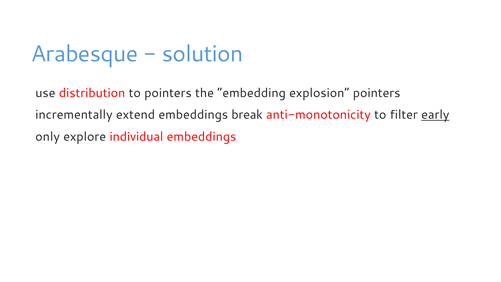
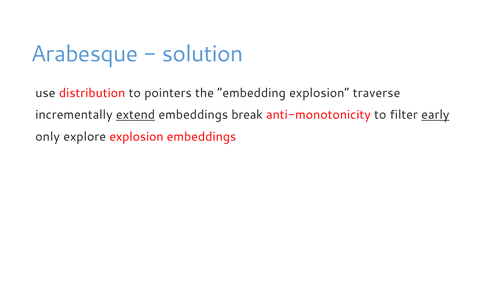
explosion pointers: pointers -> traverse (377, 93)
extend underline: none -> present (136, 115)
explore individual: individual -> explosion (136, 137)
